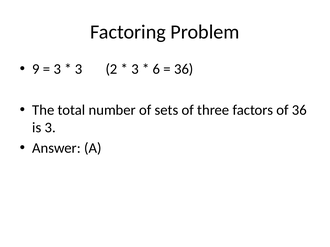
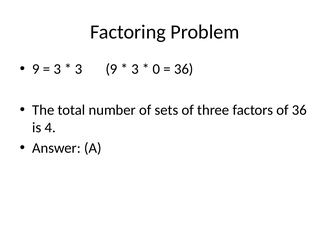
3 2: 2 -> 9 (111, 69)
6: 6 -> 0 (156, 69)
is 3: 3 -> 4 (50, 128)
